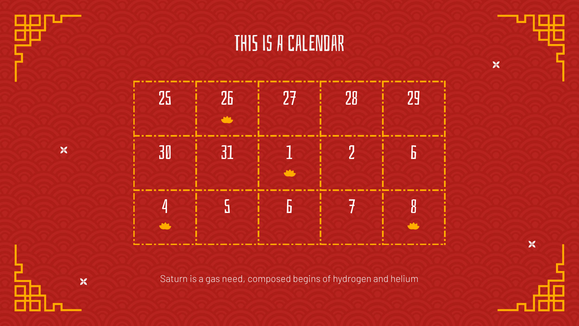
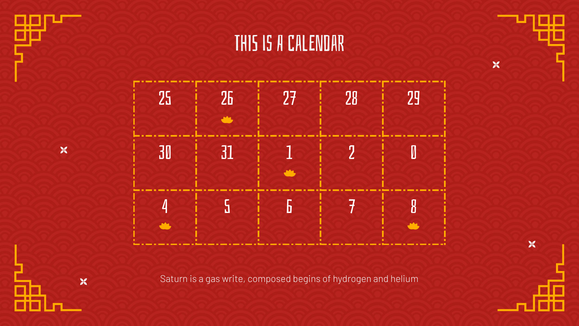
2 6: 6 -> 0 (414, 152)
need: need -> write (234, 279)
